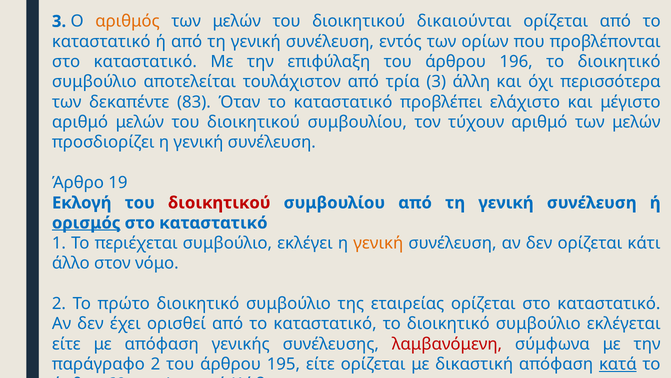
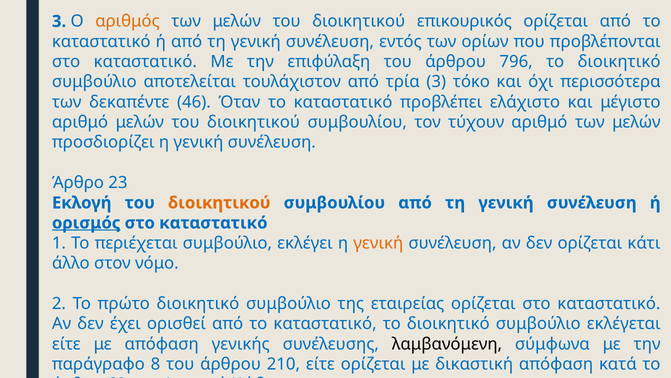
δικαιούνται: δικαιούνται -> επικουρικός (464, 21)
196: 196 -> 796 (516, 62)
άλλη: άλλη -> τόκο (471, 82)
83: 83 -> 46 (194, 102)
19: 19 -> 23 (118, 182)
διοικητικού colour: red -> orange (219, 203)
λαμβανόμενη colour: red -> black (447, 343)
παράγραφο 2: 2 -> 8 (156, 364)
195: 195 -> 210 (283, 364)
κατά underline: present -> none (618, 364)
